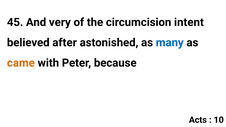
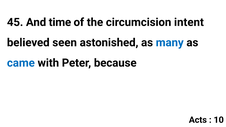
very: very -> time (60, 22)
after: after -> seen (65, 43)
came colour: orange -> blue (21, 63)
